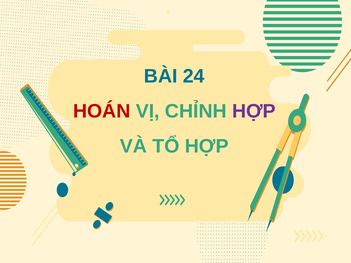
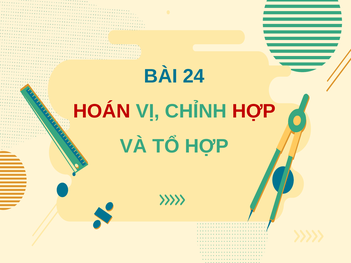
HỢP colour: purple -> red (254, 111)
